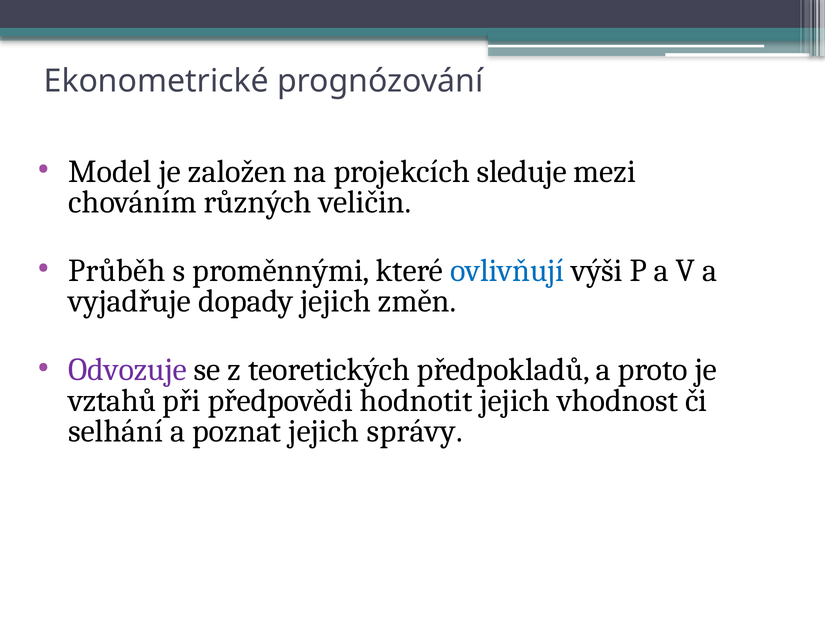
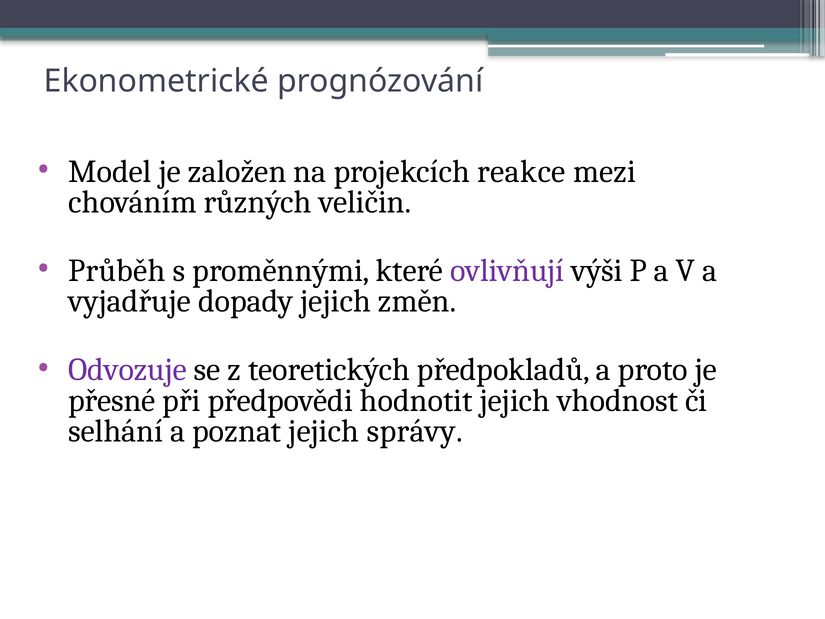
sleduje: sleduje -> reakce (521, 171)
ovlivňují colour: blue -> purple (507, 271)
vztahů: vztahů -> přesné (112, 400)
